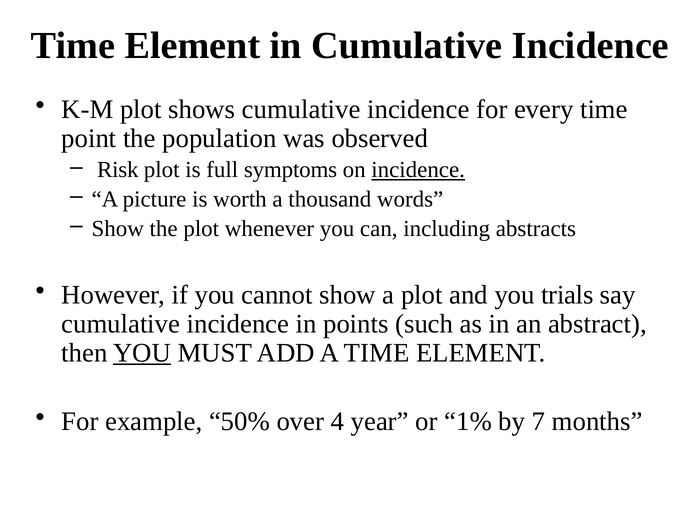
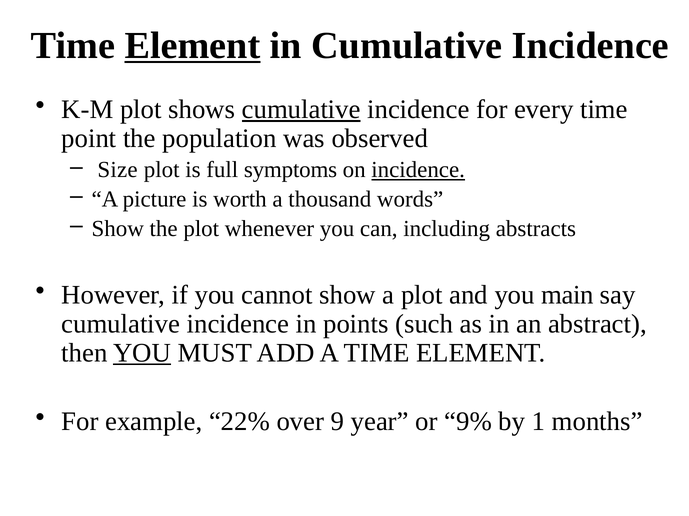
Element underline: none -> present (192, 46)
cumulative underline: none -> present (301, 110)
Risk: Risk -> Size (118, 170)
trials: trials -> main (567, 295)
50%: 50% -> 22% (240, 422)
4: 4 -> 9 (337, 422)
1%: 1% -> 9% (468, 422)
7: 7 -> 1 (539, 422)
